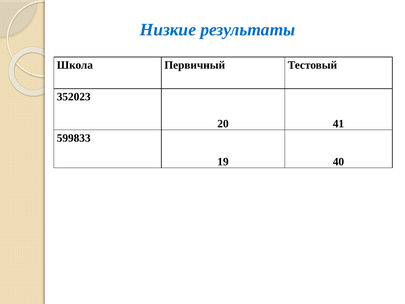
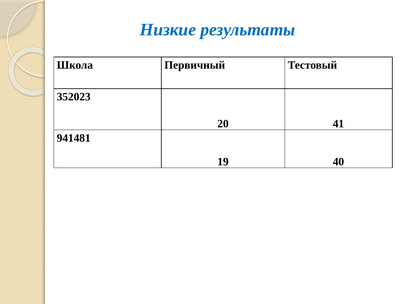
599833: 599833 -> 941481 (74, 138)
